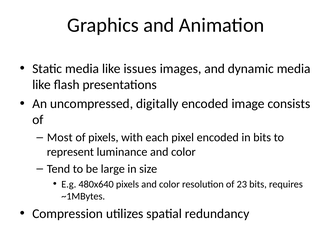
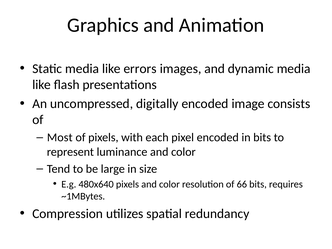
issues: issues -> errors (140, 69)
23: 23 -> 66 (242, 184)
